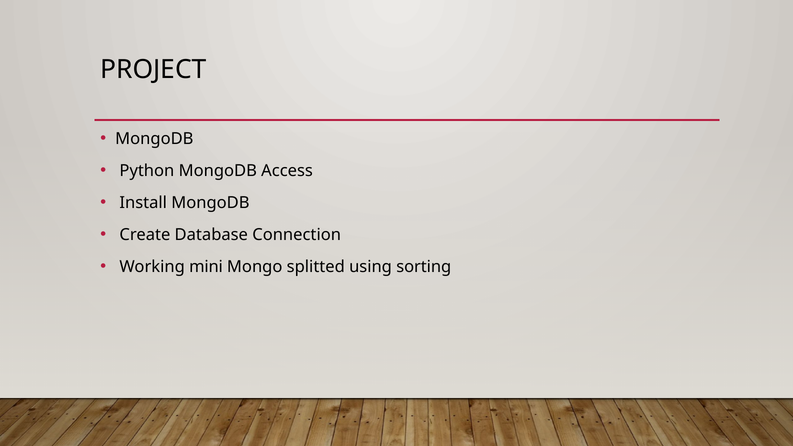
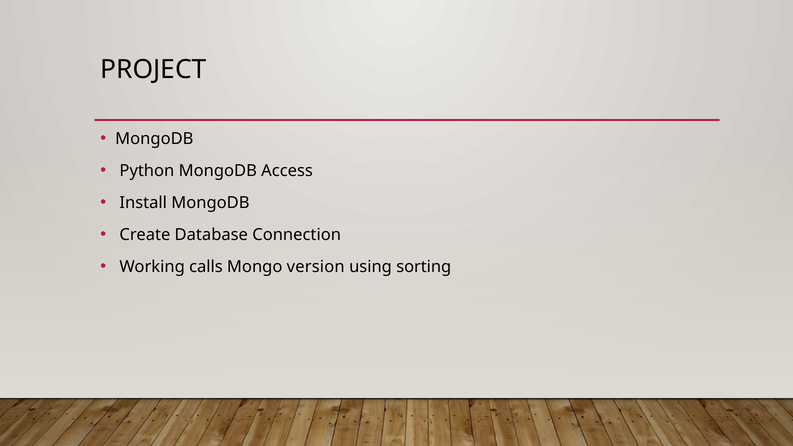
mini: mini -> calls (206, 267)
splitted: splitted -> version (316, 267)
